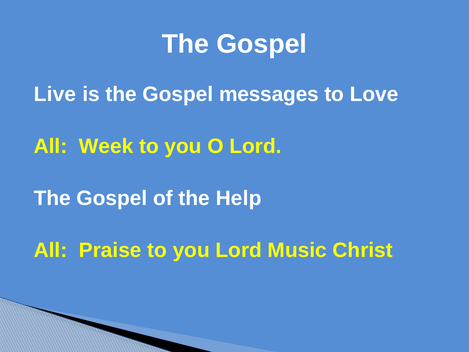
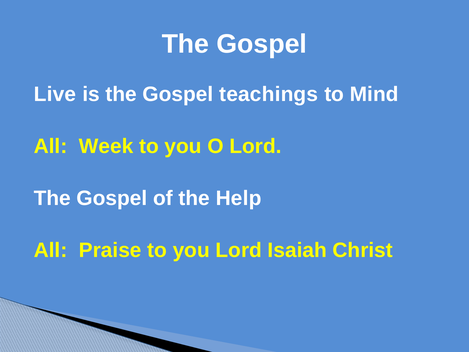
messages: messages -> teachings (269, 94)
Love: Love -> Mind (374, 94)
Music: Music -> Isaiah (297, 250)
